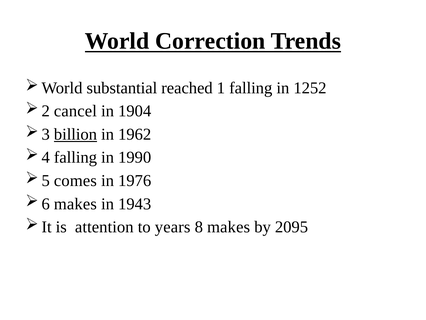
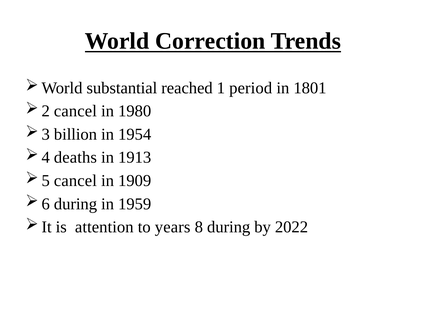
1 falling: falling -> period (251, 88)
1252: 1252 -> 1801 (310, 88)
1904: 1904 -> 1980 (135, 111)
billion underline: present -> none (75, 134)
1962: 1962 -> 1954 (135, 134)
falling: falling -> deaths (75, 157)
1990: 1990 -> 1913 (135, 157)
comes: comes -> cancel (75, 180)
1976: 1976 -> 1909 (135, 180)
makes: makes -> during (75, 204)
1943: 1943 -> 1959 (135, 204)
8 makes: makes -> during (229, 227)
2095: 2095 -> 2022 (292, 227)
